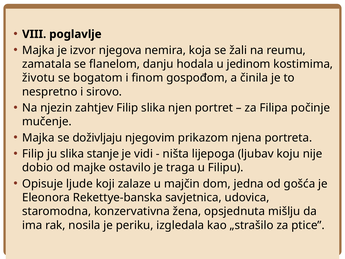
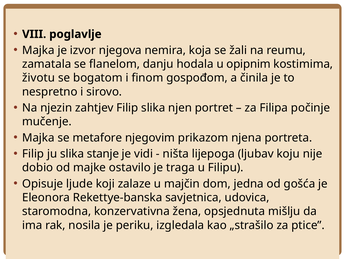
jedinom: jedinom -> opipnim (249, 64)
doživljaju: doživljaju -> metafore (97, 138)
